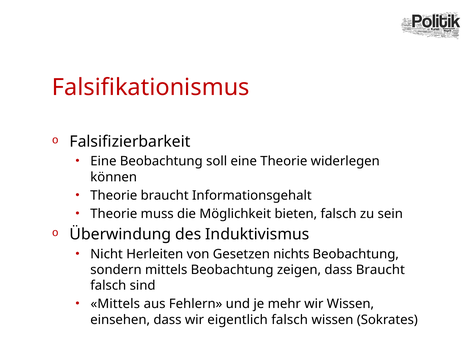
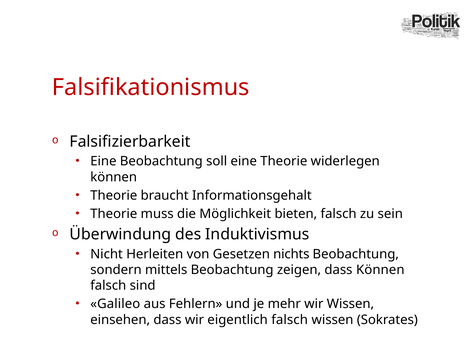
dass Braucht: Braucht -> Können (380, 270)
Mittels: Mittels -> Galileo (115, 304)
